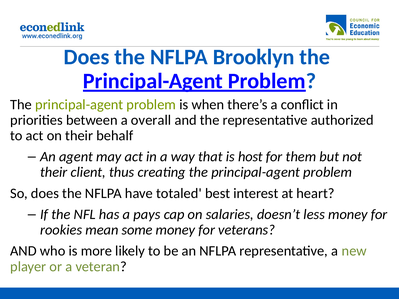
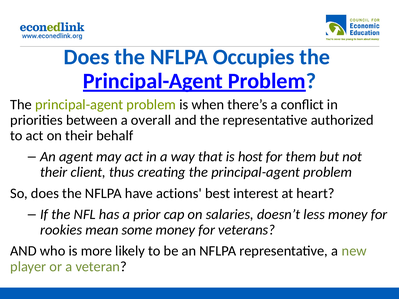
Brooklyn: Brooklyn -> Occupies (254, 57)
totaled: totaled -> actions (179, 193)
pays: pays -> prior (147, 215)
